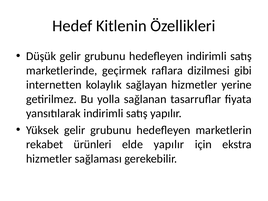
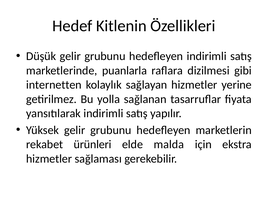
geçirmek: geçirmek -> puanlarla (125, 71)
elde yapılır: yapılır -> malda (169, 144)
